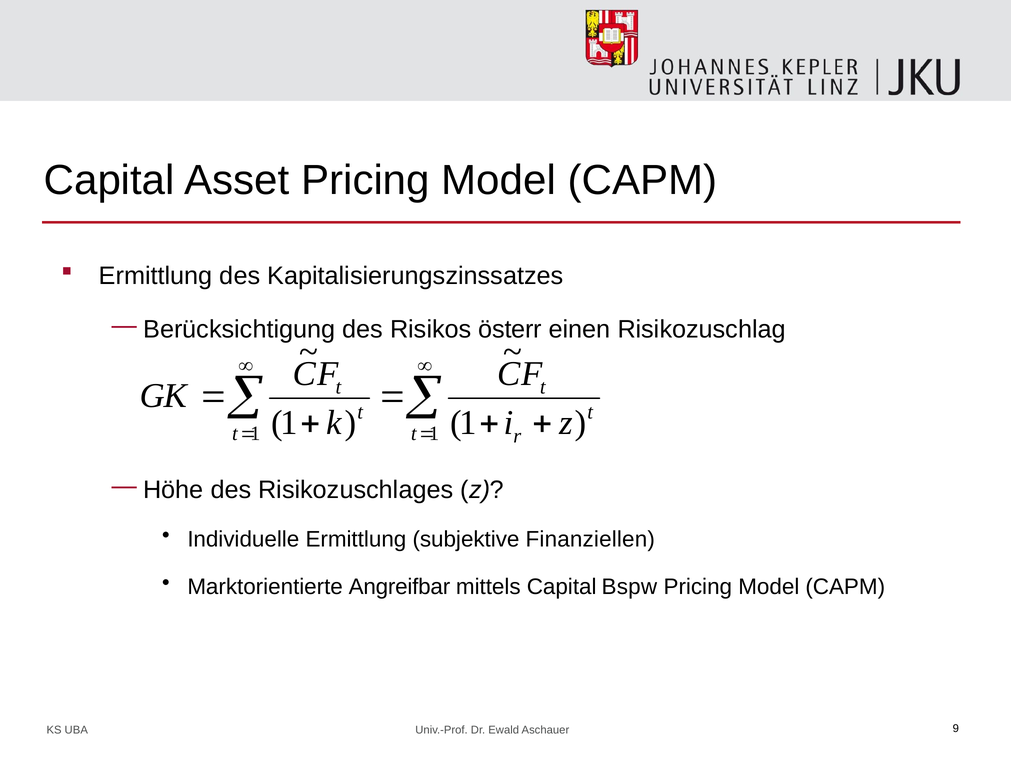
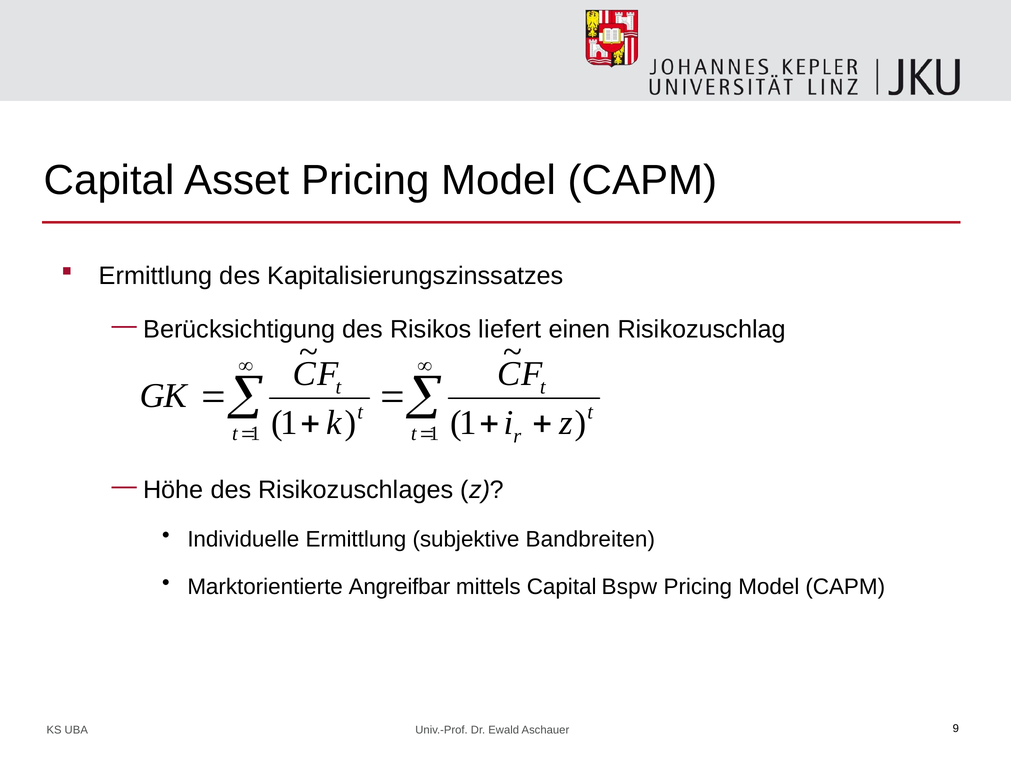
österr: österr -> liefert (510, 330)
Finanziellen: Finanziellen -> Bandbreiten (590, 539)
